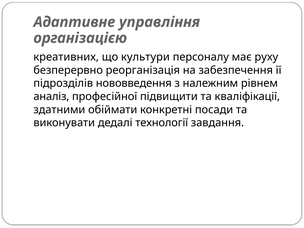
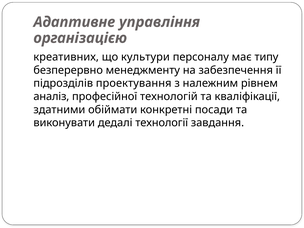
руху: руху -> типу (266, 57)
реорганізація: реорганізація -> менеджменту (143, 70)
нововведення: нововведення -> проектування (134, 83)
підвищити: підвищити -> технологій (169, 96)
